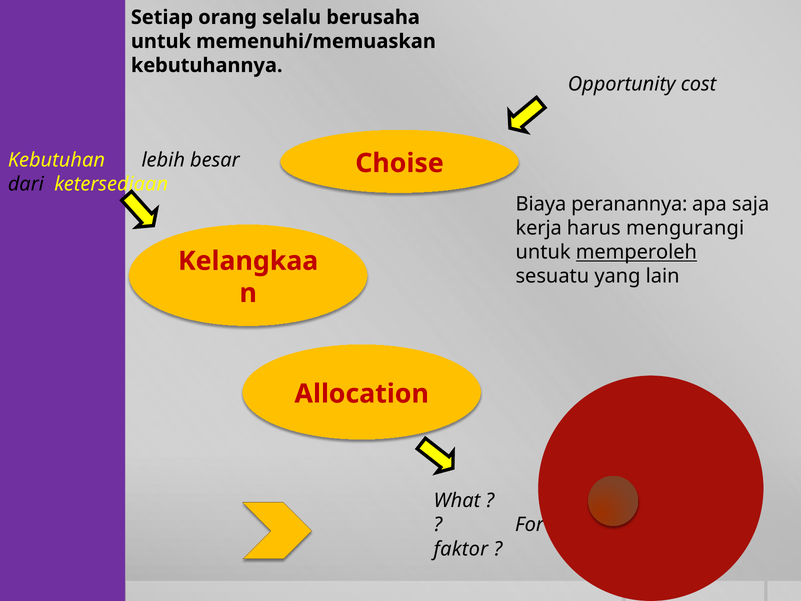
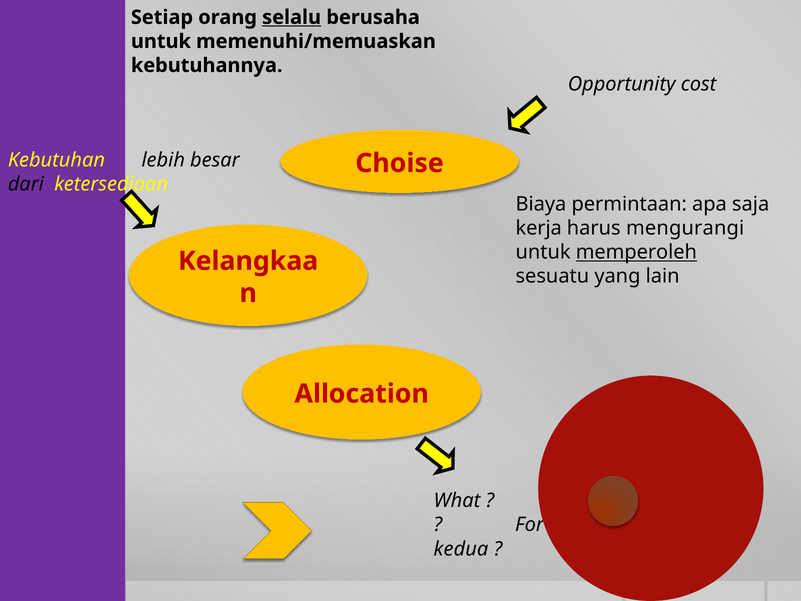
selalu underline: none -> present (292, 17)
peranannya: peranannya -> permintaan (629, 204)
faktor: faktor -> kedua (461, 549)
